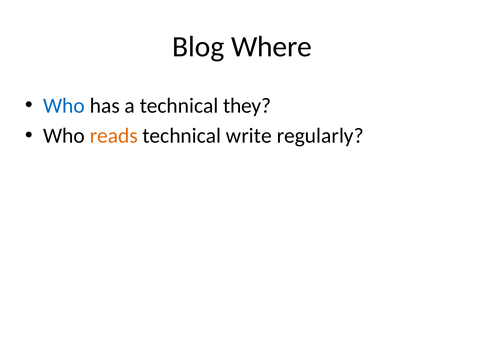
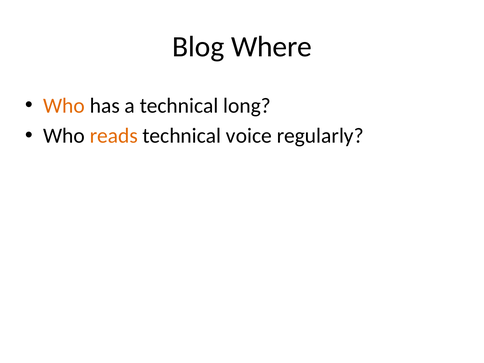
Who colour: blue -> orange (64, 106)
they: they -> long (247, 106)
write: write -> voice (249, 136)
